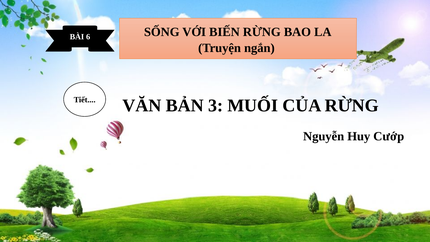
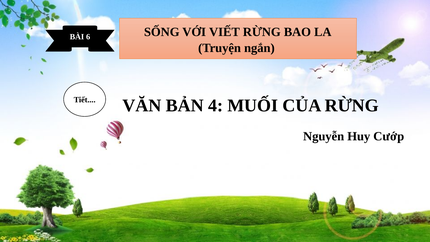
BIẾN: BIẾN -> VIẾT (224, 32)
3: 3 -> 4 (216, 106)
